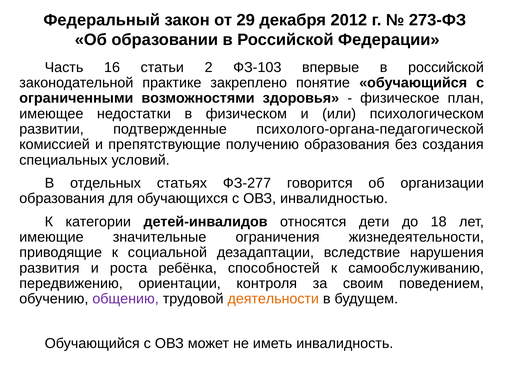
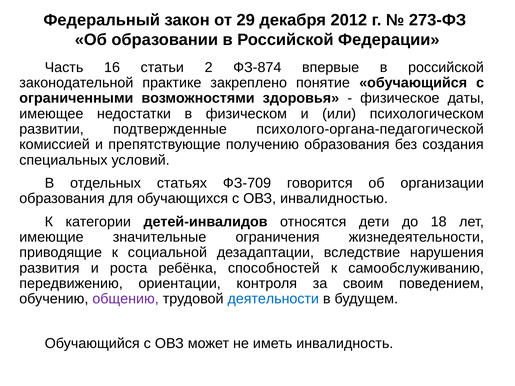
ФЗ-103: ФЗ-103 -> ФЗ-874 (257, 67)
план: план -> даты (466, 98)
ФЗ-277: ФЗ-277 -> ФЗ-709 (247, 183)
деятельности colour: orange -> blue (273, 299)
